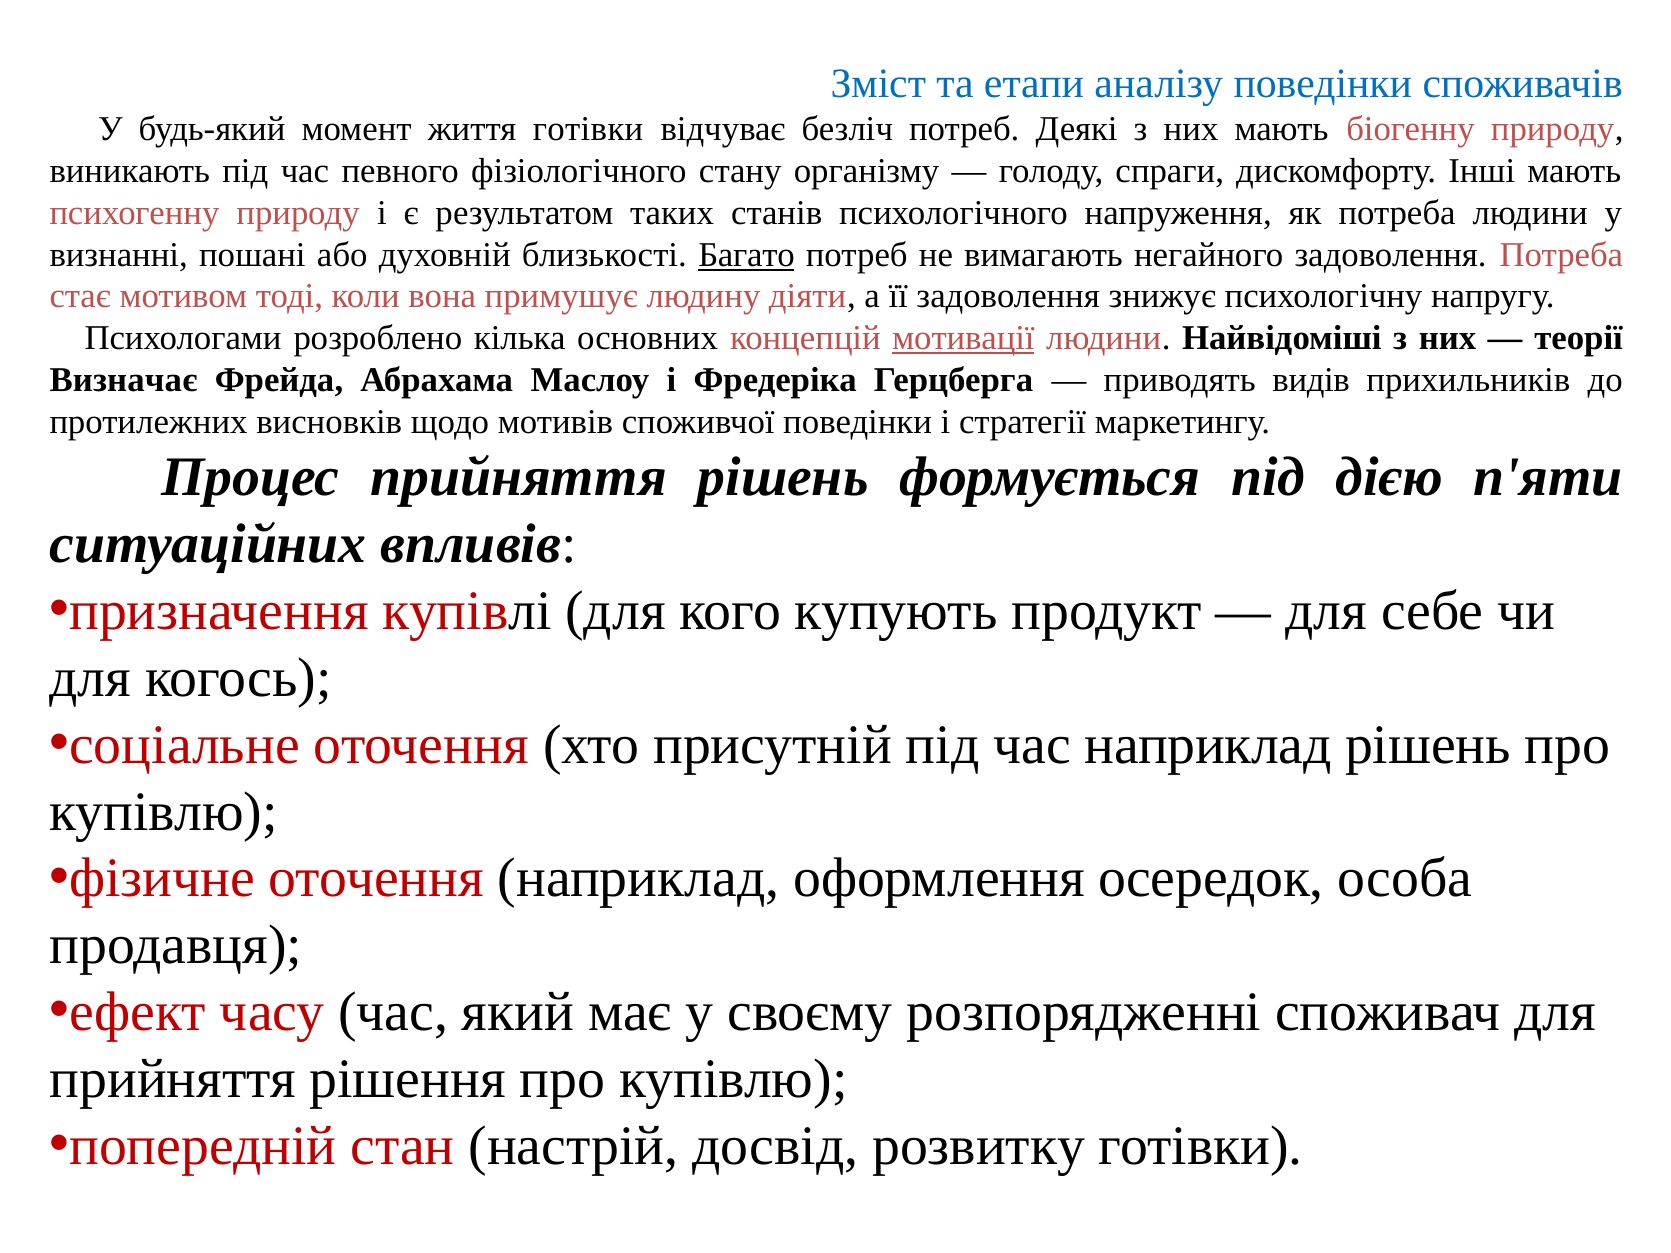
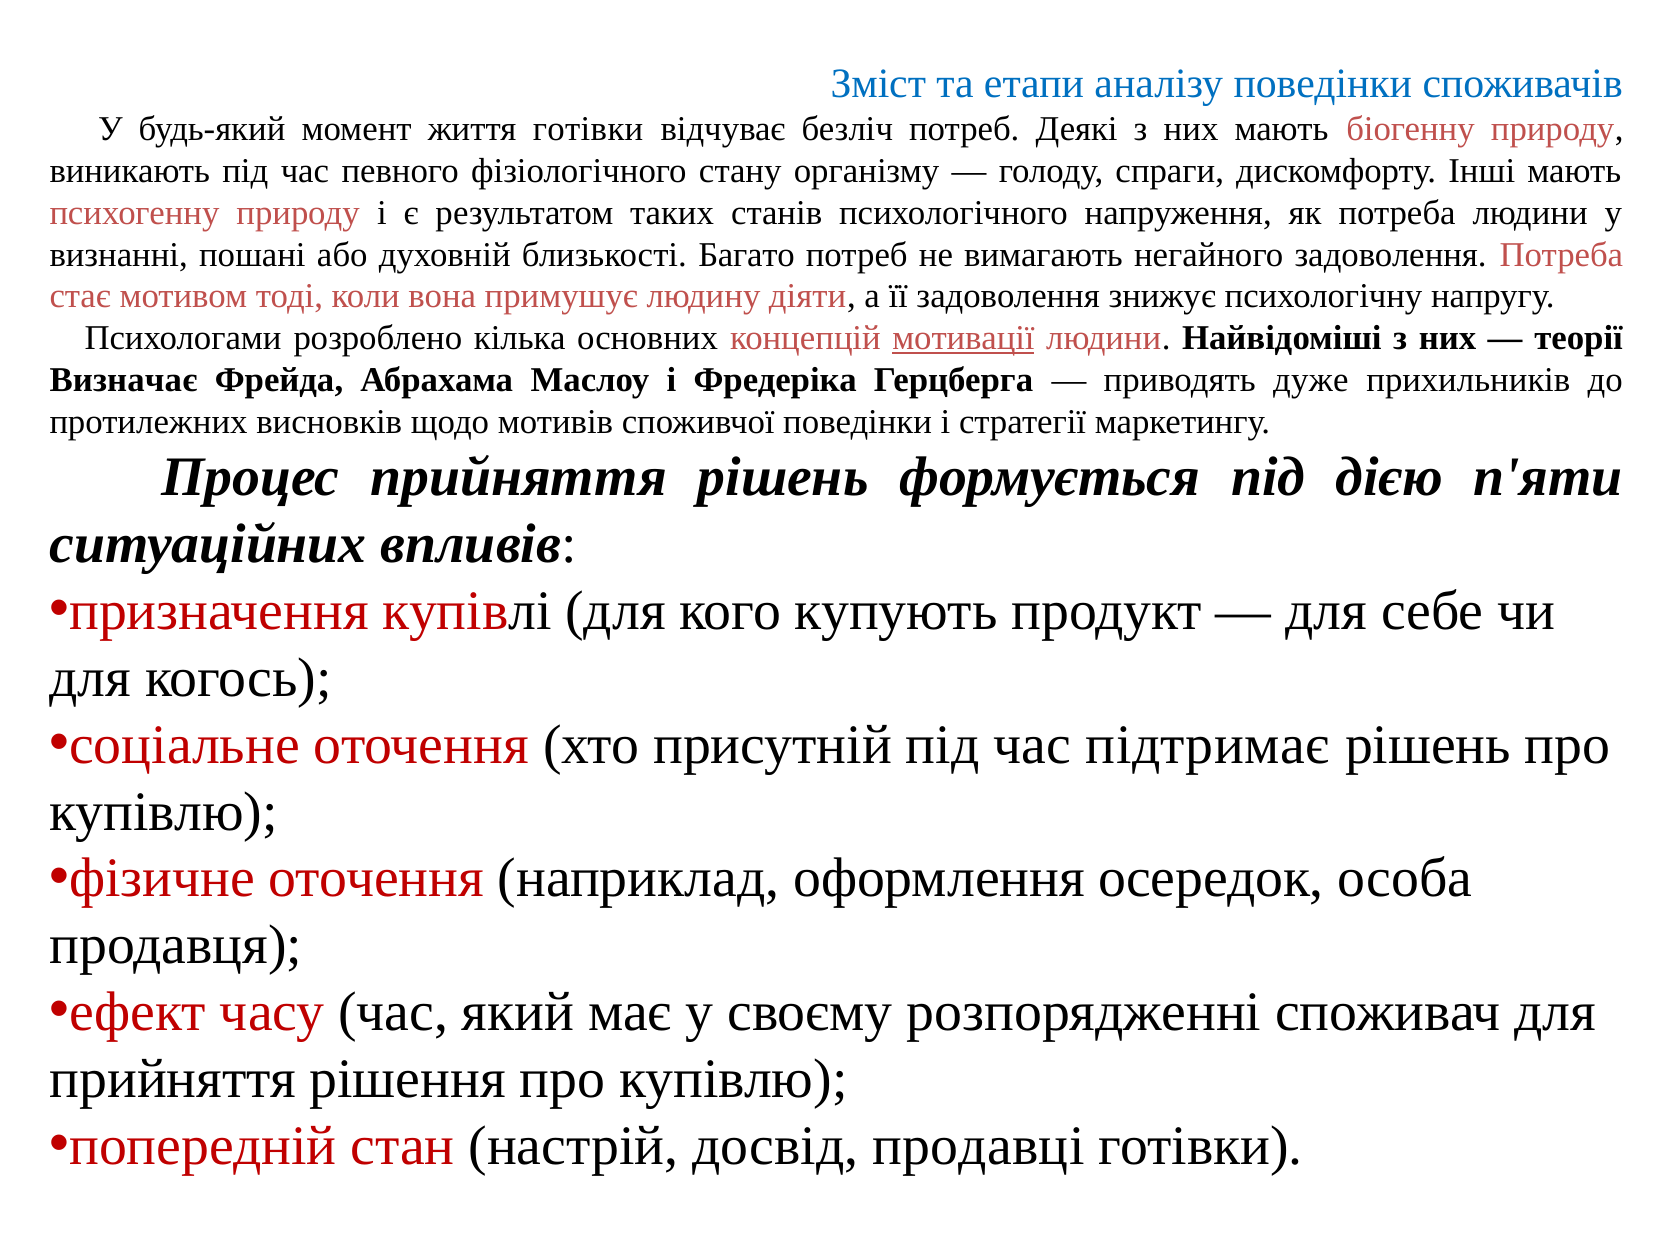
Багато underline: present -> none (746, 255)
видів: видів -> дуже (1311, 380)
час наприклад: наприклад -> підтримає (1208, 745)
розвитку: розвитку -> продавці (978, 1146)
